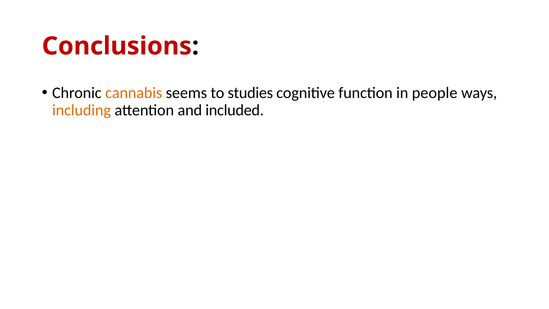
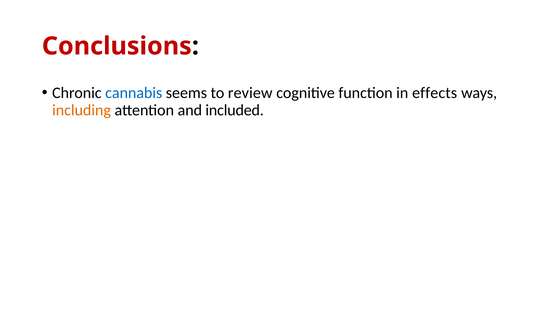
cannabis colour: orange -> blue (134, 93)
studies: studies -> review (250, 93)
people: people -> effects (435, 93)
